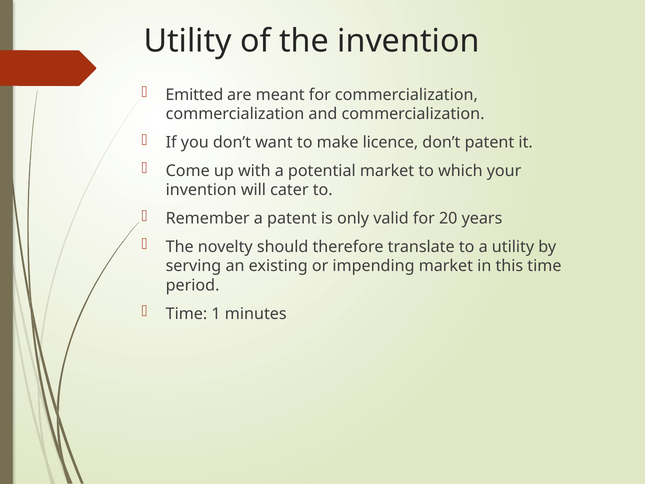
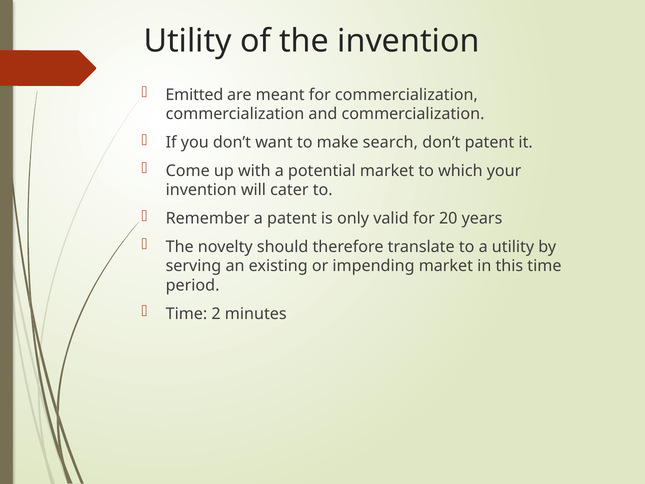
licence: licence -> search (390, 142)
1: 1 -> 2 (216, 314)
